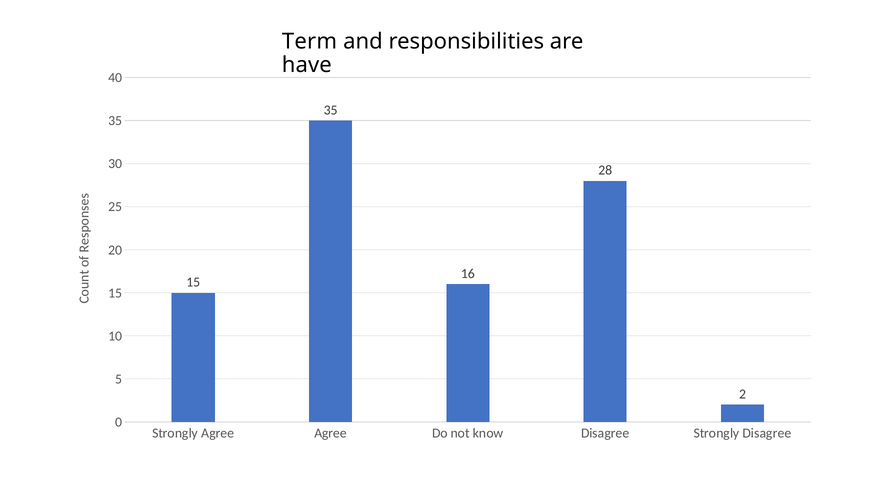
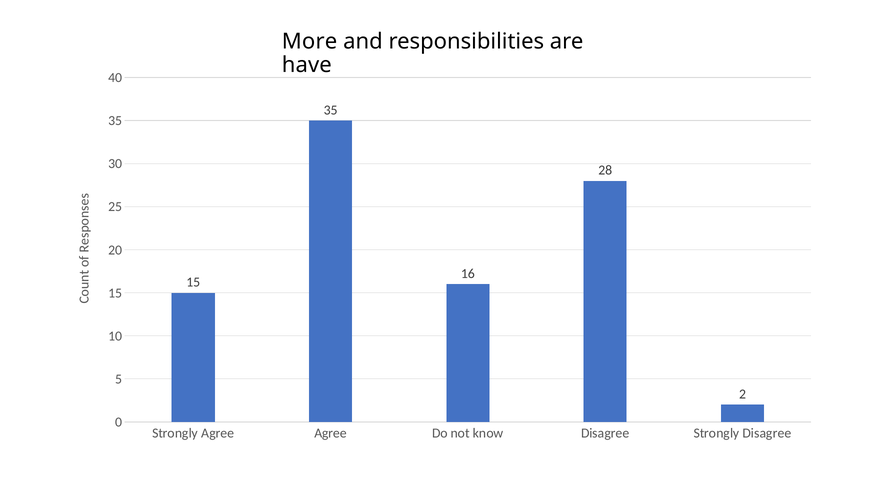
Term: Term -> More (310, 41)
